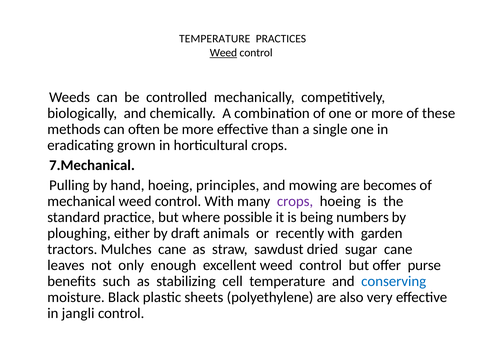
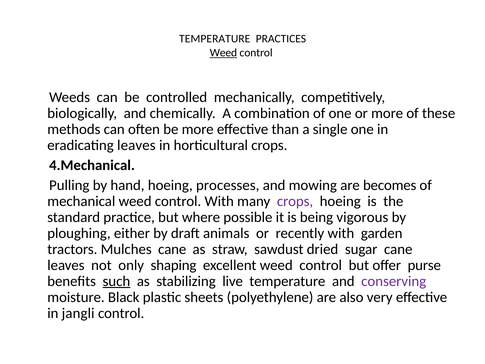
eradicating grown: grown -> leaves (136, 145)
7.Mechanical: 7.Mechanical -> 4.Mechanical (92, 165)
principles: principles -> processes (228, 185)
numbers: numbers -> vigorous (362, 217)
enough: enough -> shaping (174, 265)
such underline: none -> present (116, 281)
cell: cell -> live (233, 281)
conserving colour: blue -> purple (394, 281)
